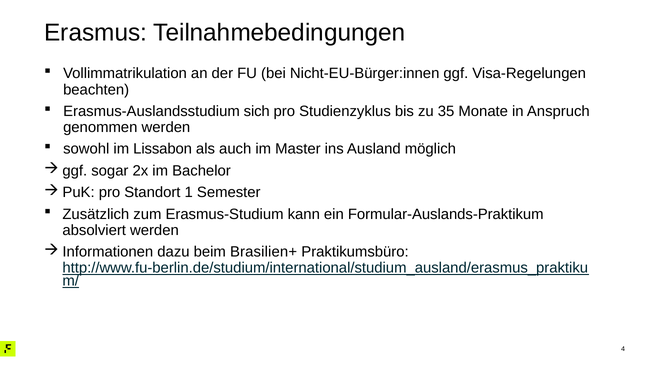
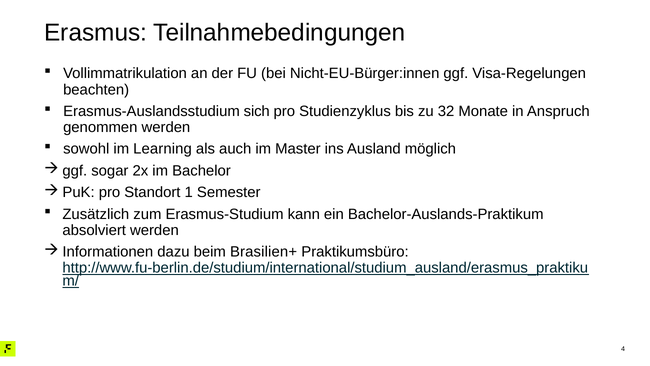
35: 35 -> 32 (446, 111)
Lissabon: Lissabon -> Learning (163, 149)
Formular-Auslands-Praktikum: Formular-Auslands-Praktikum -> Bachelor-Auslands-Praktikum (446, 214)
